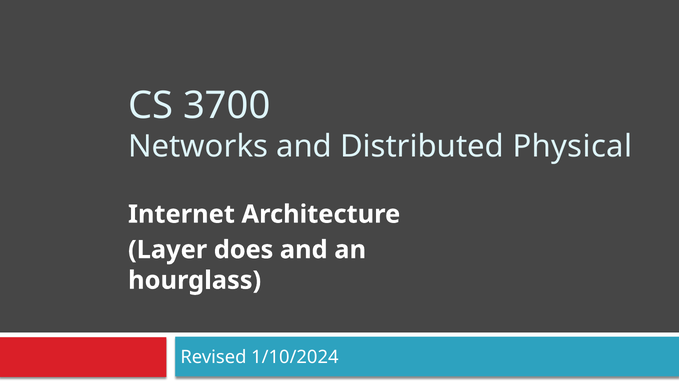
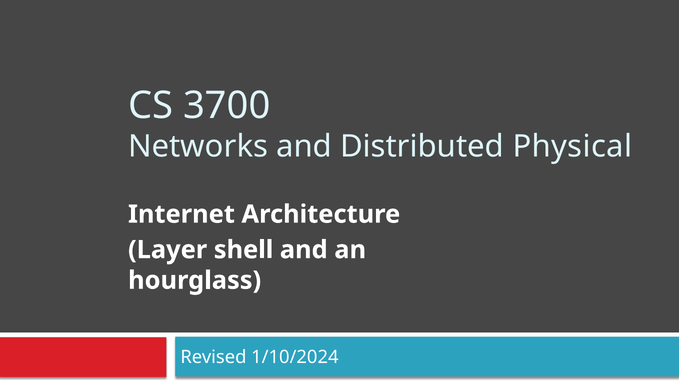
does: does -> shell (244, 250)
